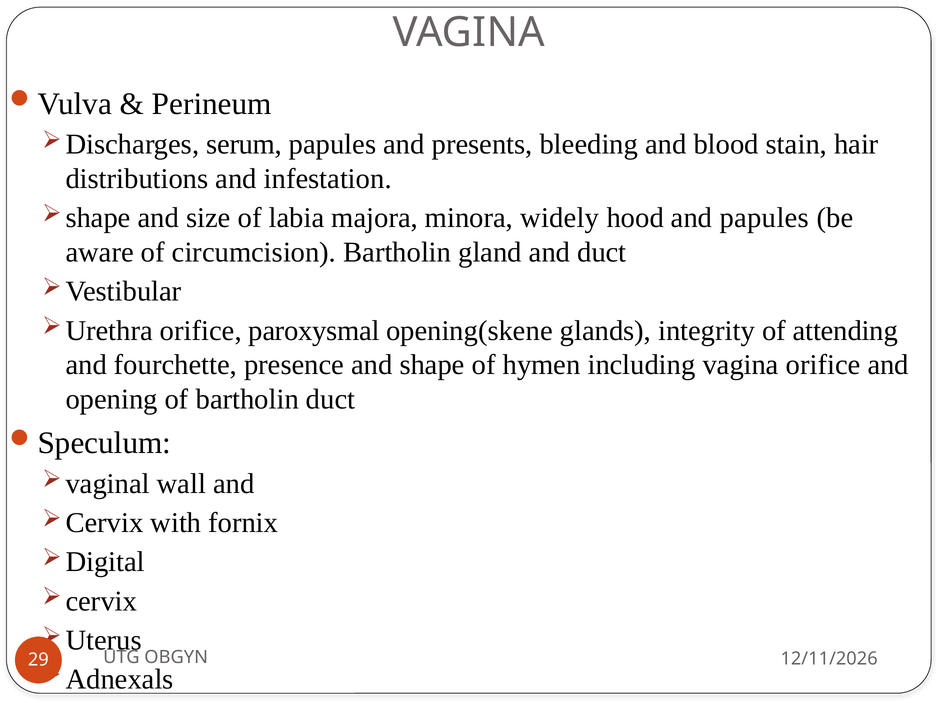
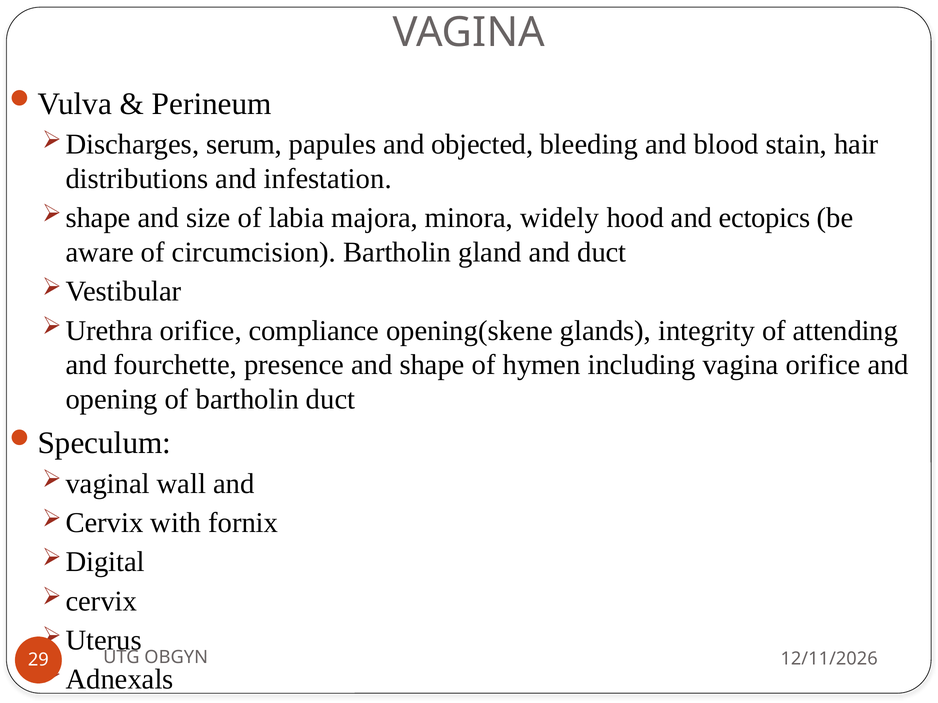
presents: presents -> objected (482, 144)
and papules: papules -> ectopics (765, 218)
paroxysmal: paroxysmal -> compliance (314, 331)
